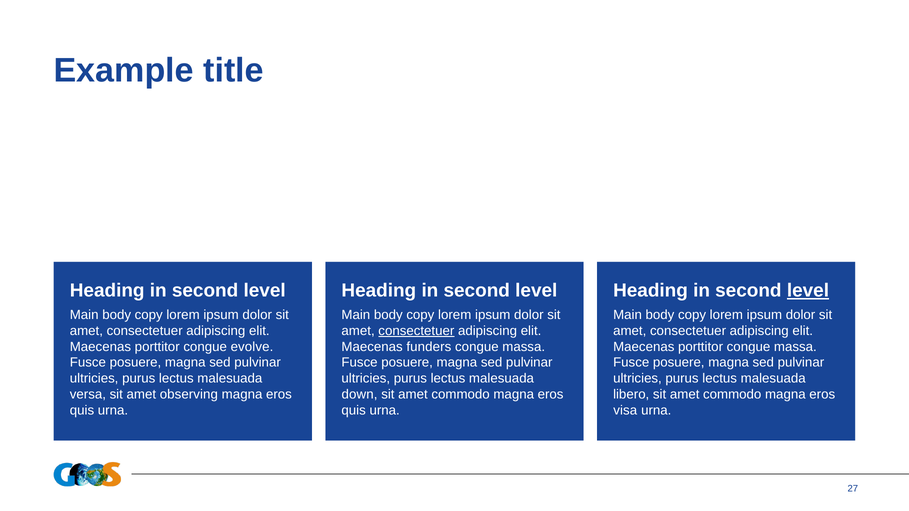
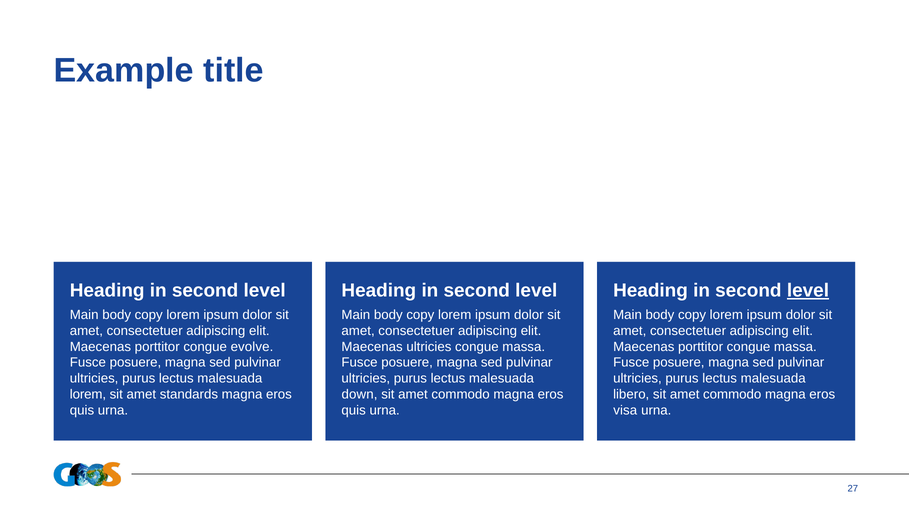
consectetuer underline: present -> none (416, 331)
Maecenas funders: funders -> ultricies (429, 347)
versa: versa -> lorem (88, 395)
observing: observing -> standards (189, 395)
